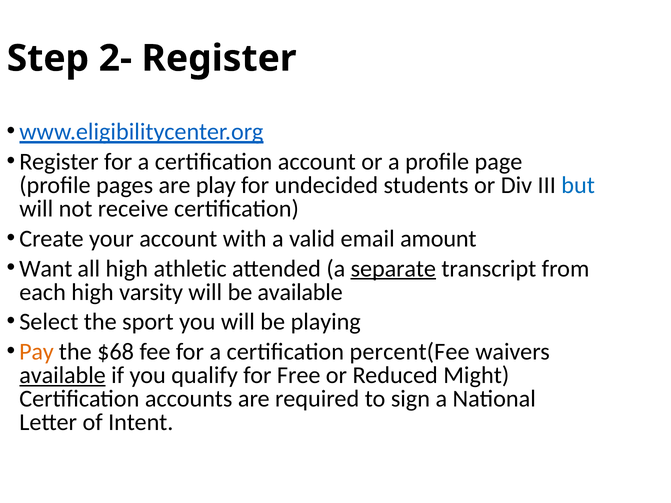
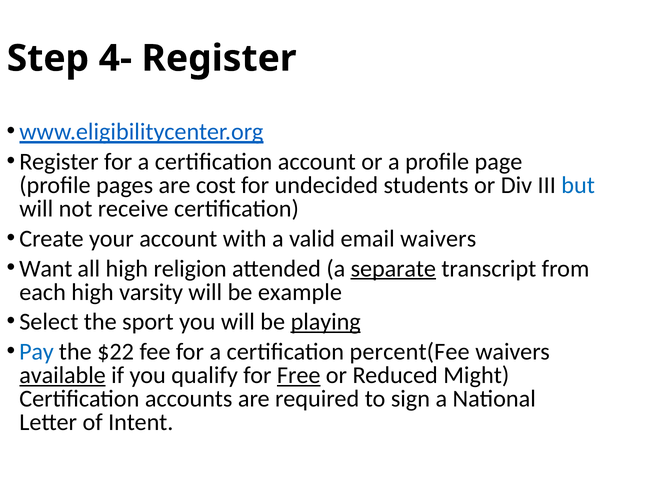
2-: 2- -> 4- (115, 58)
play: play -> cost (216, 185)
email amount: amount -> waivers (438, 239)
athletic: athletic -> religion (190, 269)
be available: available -> example (300, 292)
playing underline: none -> present (326, 322)
Pay colour: orange -> blue (36, 352)
$68: $68 -> $22 (116, 352)
Free underline: none -> present (299, 375)
